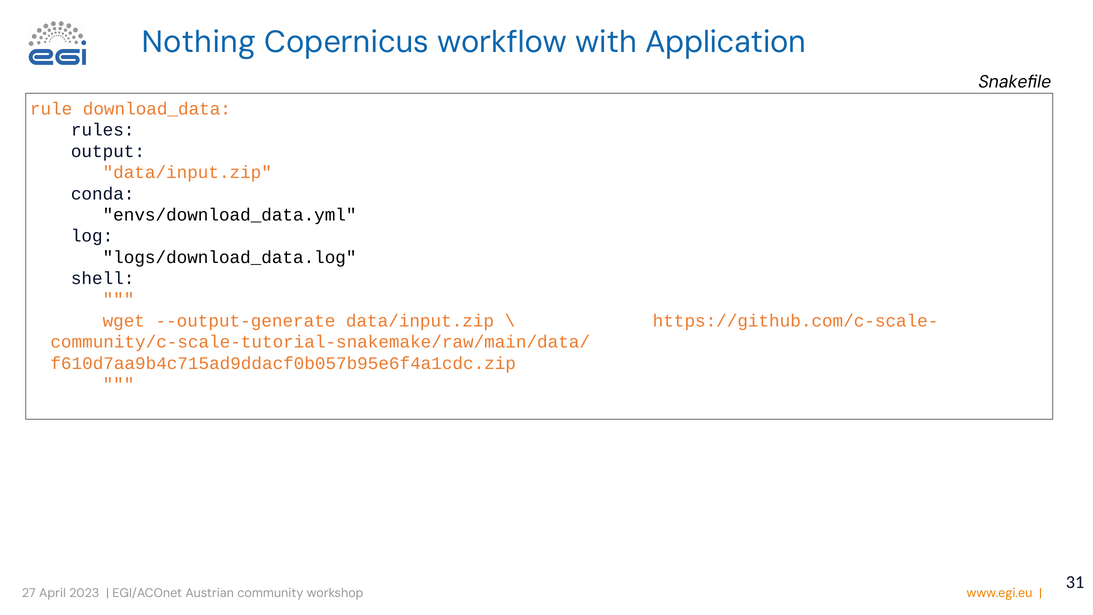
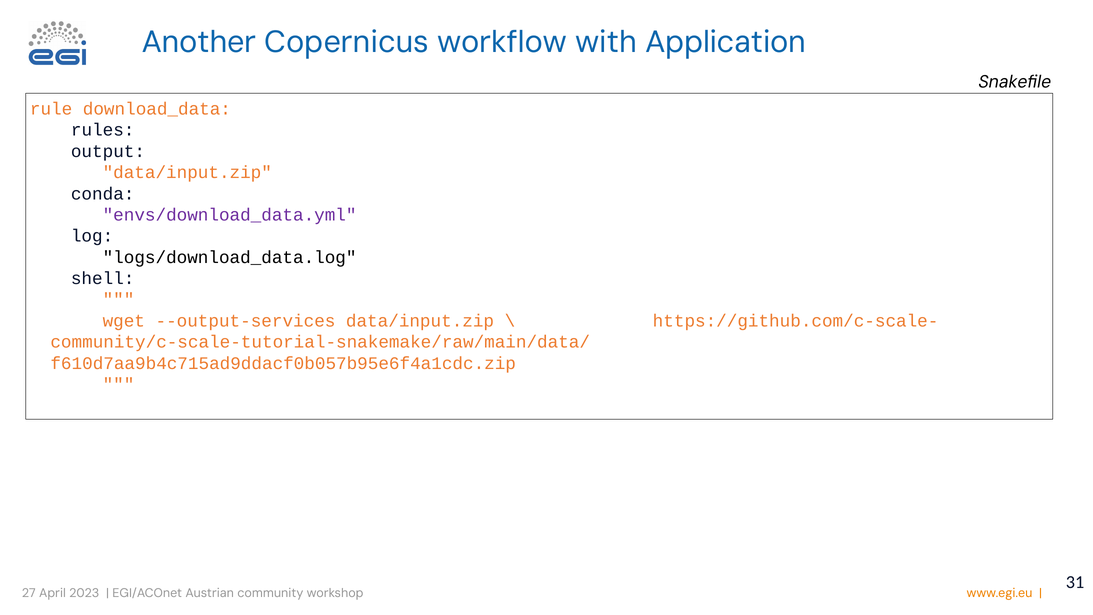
Nothing: Nothing -> Another (199, 42)
envs/download_data.yml colour: black -> purple (230, 215)
--output-generate: --output-generate -> --output-services (245, 321)
